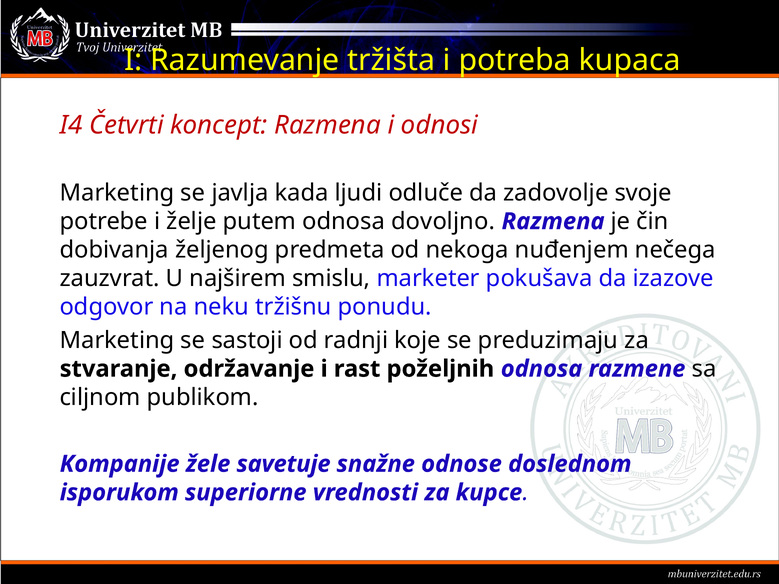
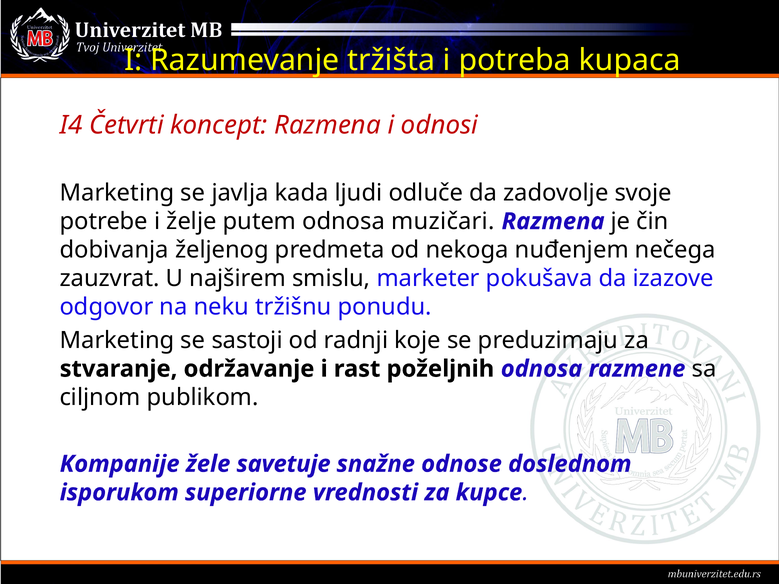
dovoljno: dovoljno -> muzičari (443, 221)
